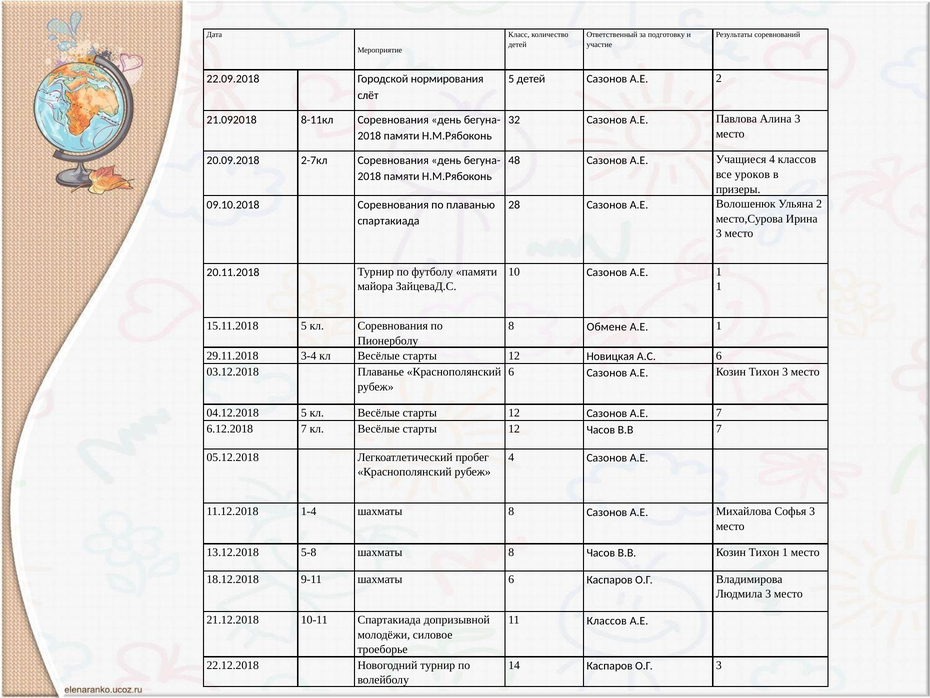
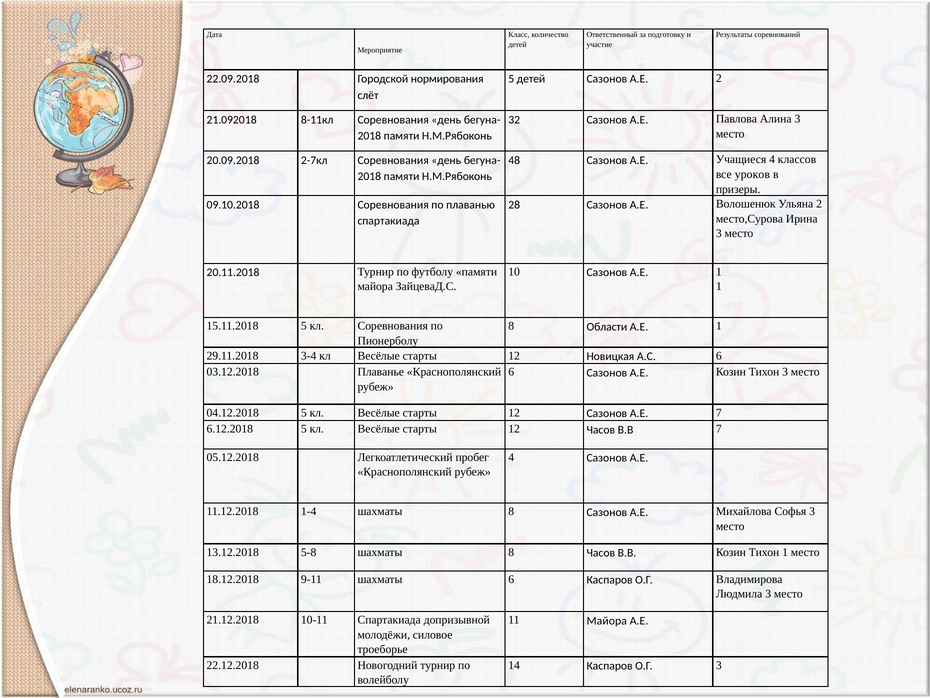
Обмене: Обмене -> Области (607, 327)
6.12.2018 7: 7 -> 5 (304, 429)
11 Классов: Классов -> Майора (607, 620)
